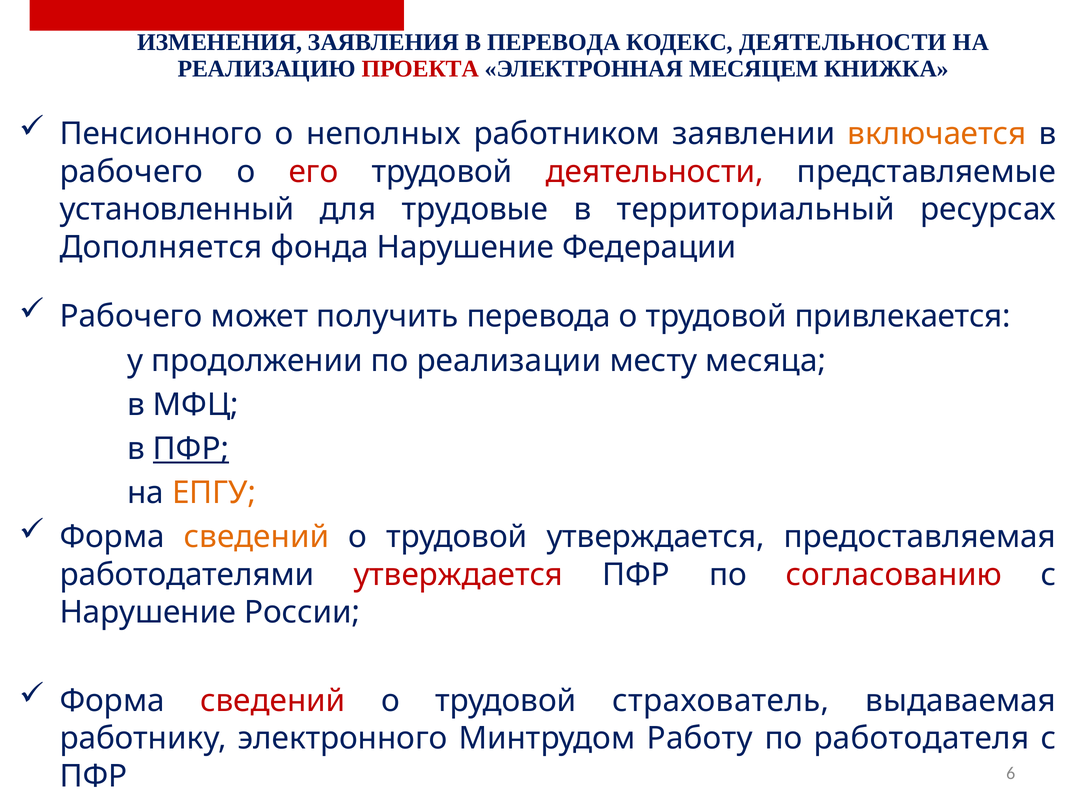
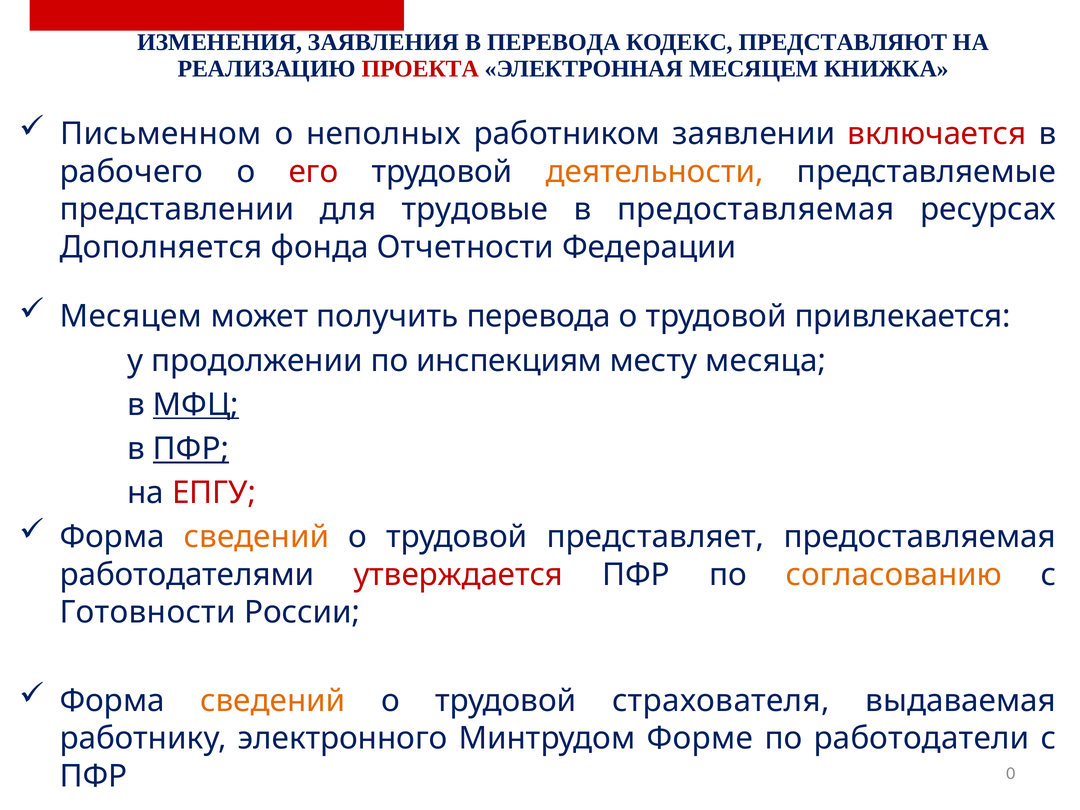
КОДЕКС ДЕЯТЕЛЬНОСТИ: ДЕЯТЕЛЬНОСТИ -> ПРЕДСТАВЛЯЮТ (843, 42)
Пенсионного: Пенсионного -> Письменном (161, 134)
включается colour: orange -> red (937, 134)
деятельности colour: red -> orange (655, 172)
установленный: установленный -> представлении (177, 209)
в территориальный: территориальный -> предоставляемая (756, 209)
фонда Нарушение: Нарушение -> Отчетности (465, 247)
Рабочего: Рабочего -> Месяцем (131, 317)
реализации: реализации -> инспекциям (509, 361)
МФЦ underline: none -> present (196, 405)
ЕПГУ colour: orange -> red (214, 493)
трудовой утверждается: утверждается -> представляет (655, 537)
согласованию colour: red -> orange (894, 575)
Нарушение: Нарушение -> Готовности (148, 613)
сведений colour: red -> orange (273, 701)
страхователь: страхователь -> страхователя (721, 701)
Работу: Работу -> Форме (700, 739)
работодателя: работодателя -> работодатели (921, 739)
6: 6 -> 0 (1011, 773)
